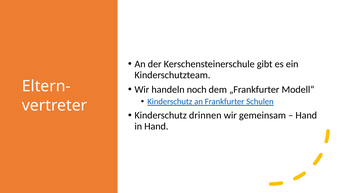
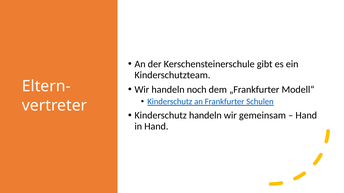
Kinderschutz drinnen: drinnen -> handeln (205, 116)
